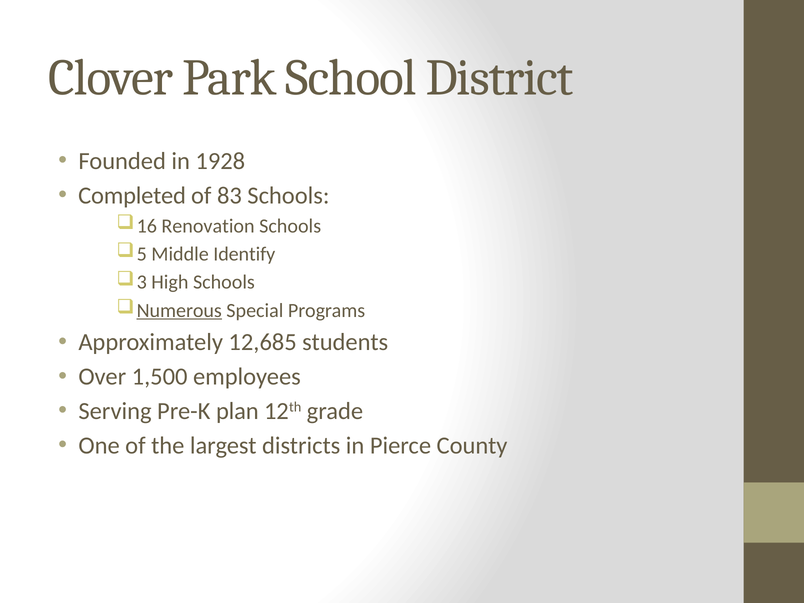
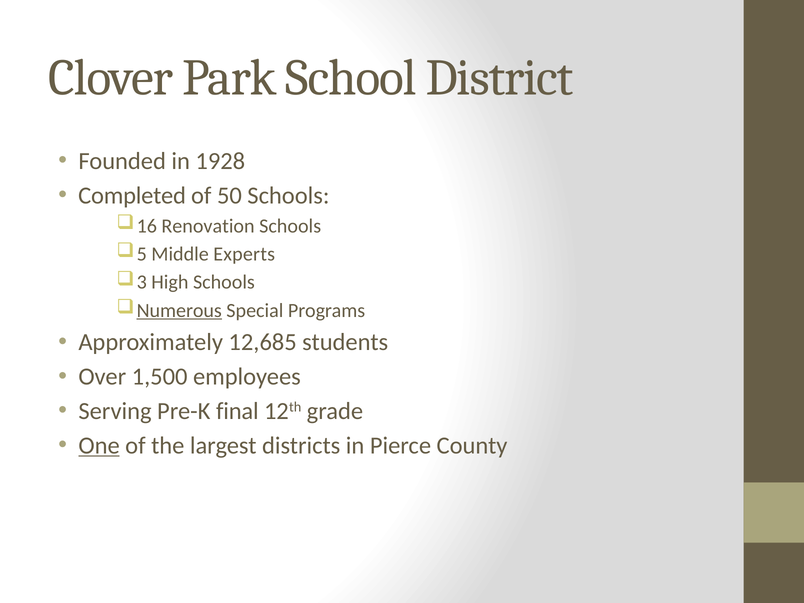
83: 83 -> 50 (229, 195)
Identify: Identify -> Experts (244, 254)
plan: plan -> final (237, 411)
One underline: none -> present (99, 445)
